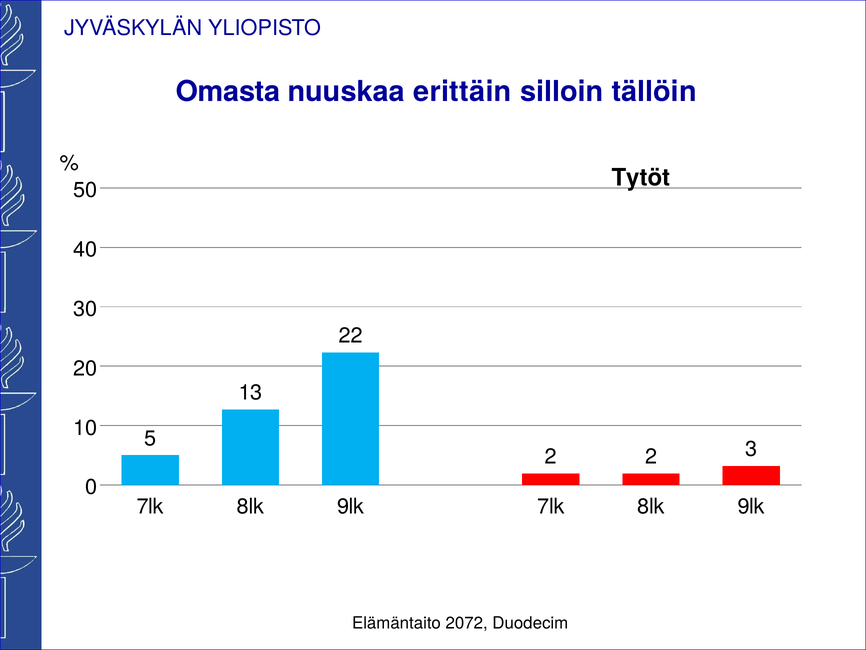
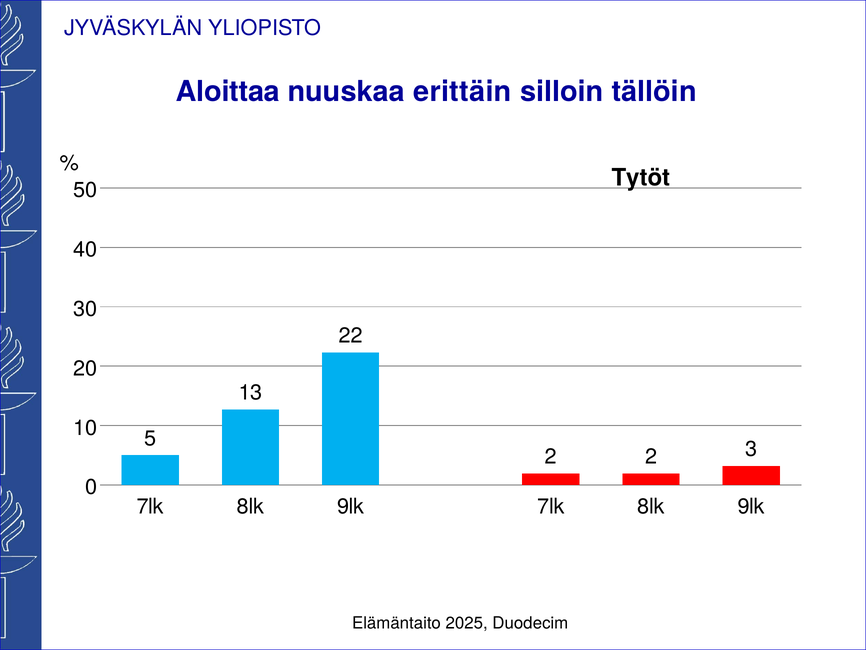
Omasta: Omasta -> Aloittaa (228, 91)
2072: 2072 -> 2025 (467, 623)
